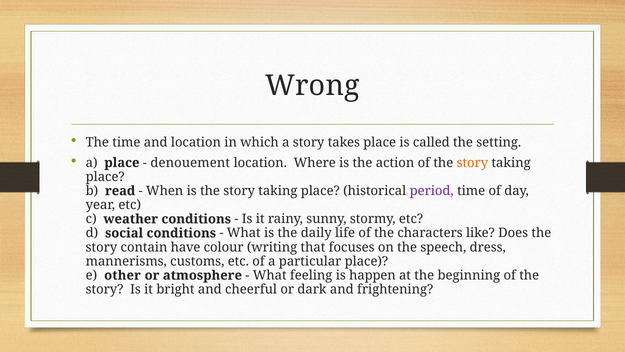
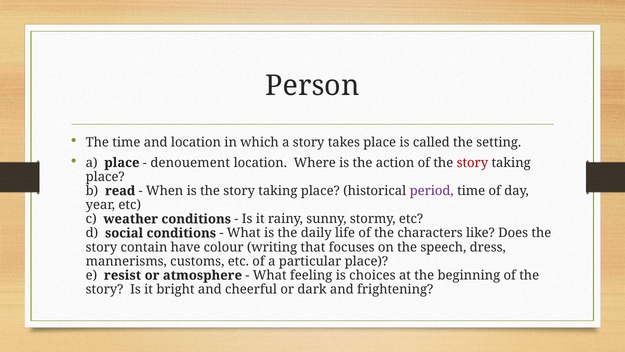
Wrong: Wrong -> Person (312, 86)
story colour: orange -> red (472, 163)
other: other -> resist (123, 275)
happen: happen -> choices (372, 275)
